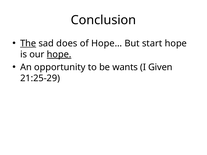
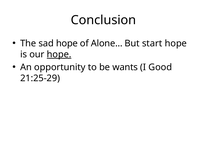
The underline: present -> none (28, 43)
sad does: does -> hope (67, 43)
Hope…: Hope… -> Alone… (107, 43)
Given: Given -> Good (160, 67)
